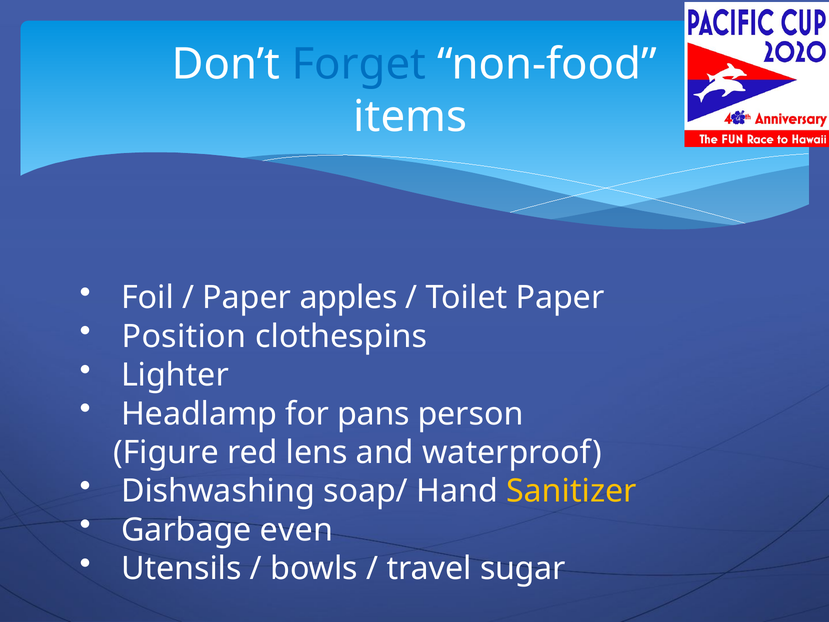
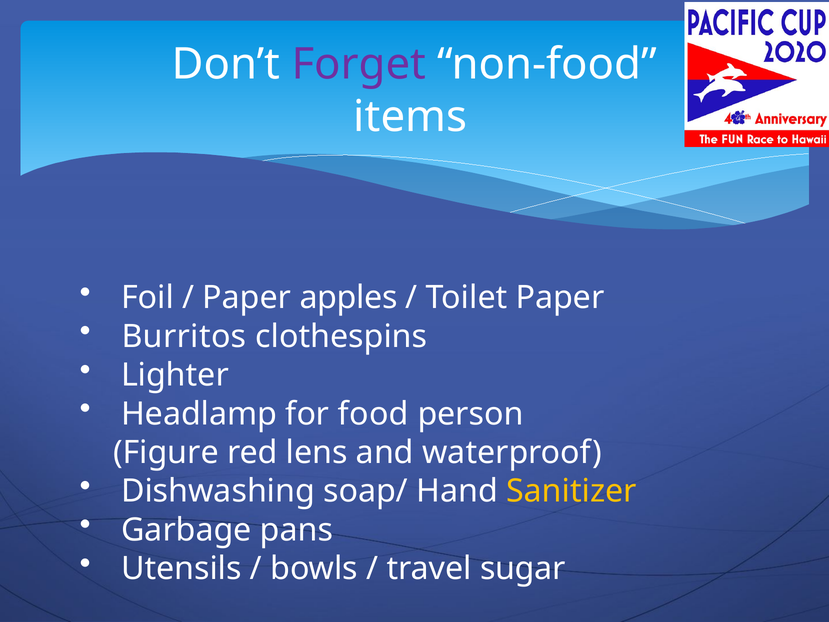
Forget colour: blue -> purple (359, 64)
Position: Position -> Burritos (184, 336)
pans: pans -> food (373, 414)
even: even -> pans (297, 530)
